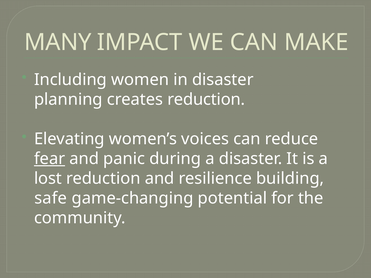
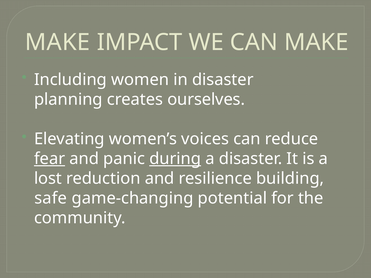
MANY: MANY -> MAKE (58, 42)
creates reduction: reduction -> ourselves (206, 99)
during underline: none -> present (175, 159)
